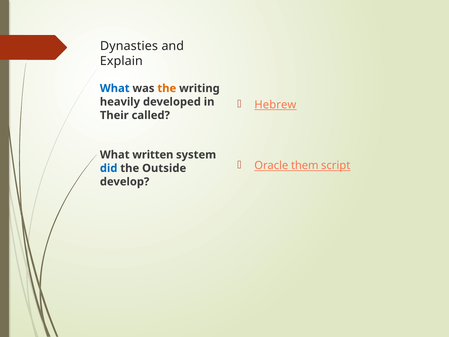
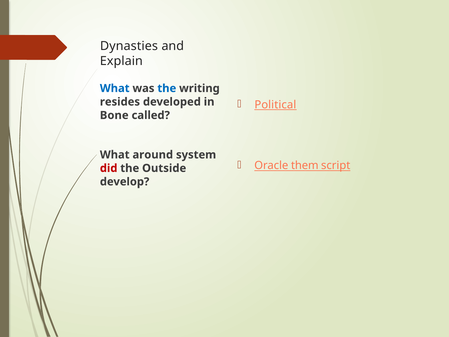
the colour: orange -> blue (167, 88)
Hebrew: Hebrew -> Political (275, 105)
heavily: heavily -> resides (120, 102)
Their: Their -> Bone (114, 115)
written: written -> around (153, 155)
did colour: blue -> red (109, 168)
